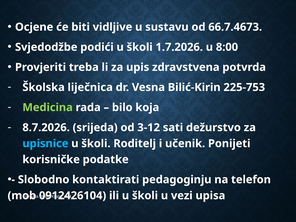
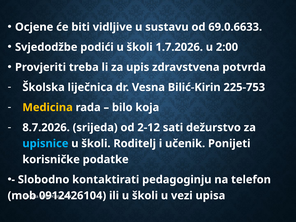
66.7.4673: 66.7.4673 -> 69.0.6633 (235, 27)
8:00: 8:00 -> 2:00 (227, 47)
Medicina colour: light green -> yellow (48, 107)
3-12: 3-12 -> 2-12 (149, 128)
